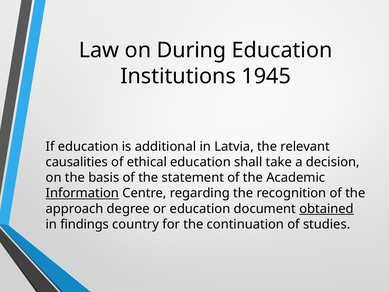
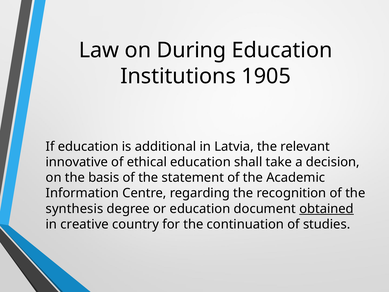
1945: 1945 -> 1905 (266, 76)
causalities: causalities -> innovative (77, 162)
Information underline: present -> none (82, 193)
approach: approach -> synthesis (74, 209)
findings: findings -> creative (85, 224)
